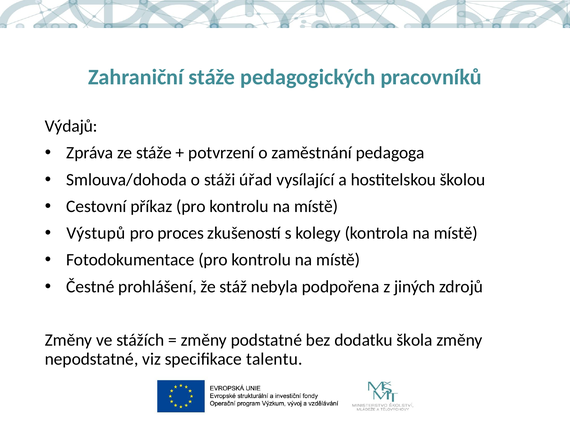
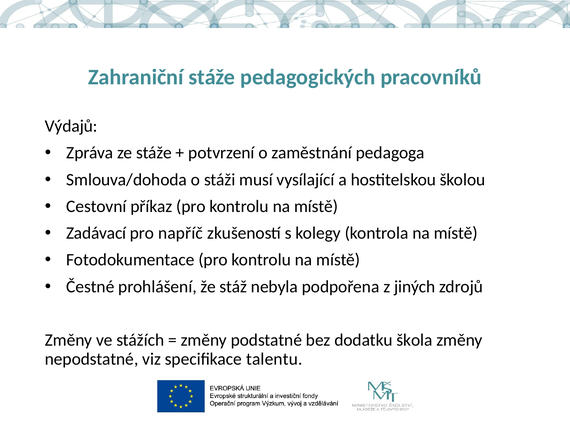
úřad: úřad -> musí (256, 179)
Výstupů: Výstupů -> Zadávací (96, 233)
proces: proces -> napříč (180, 233)
